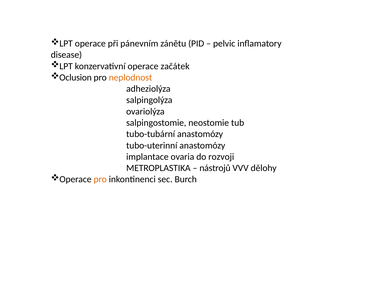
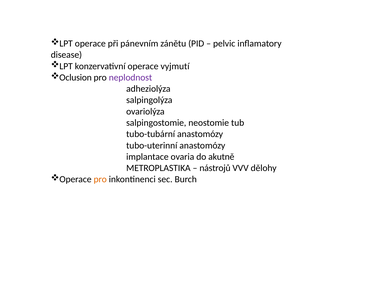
začátek: začátek -> vyjmutí (175, 66)
neplodnost colour: orange -> purple (130, 77)
rozvoji: rozvoji -> akutně (221, 157)
